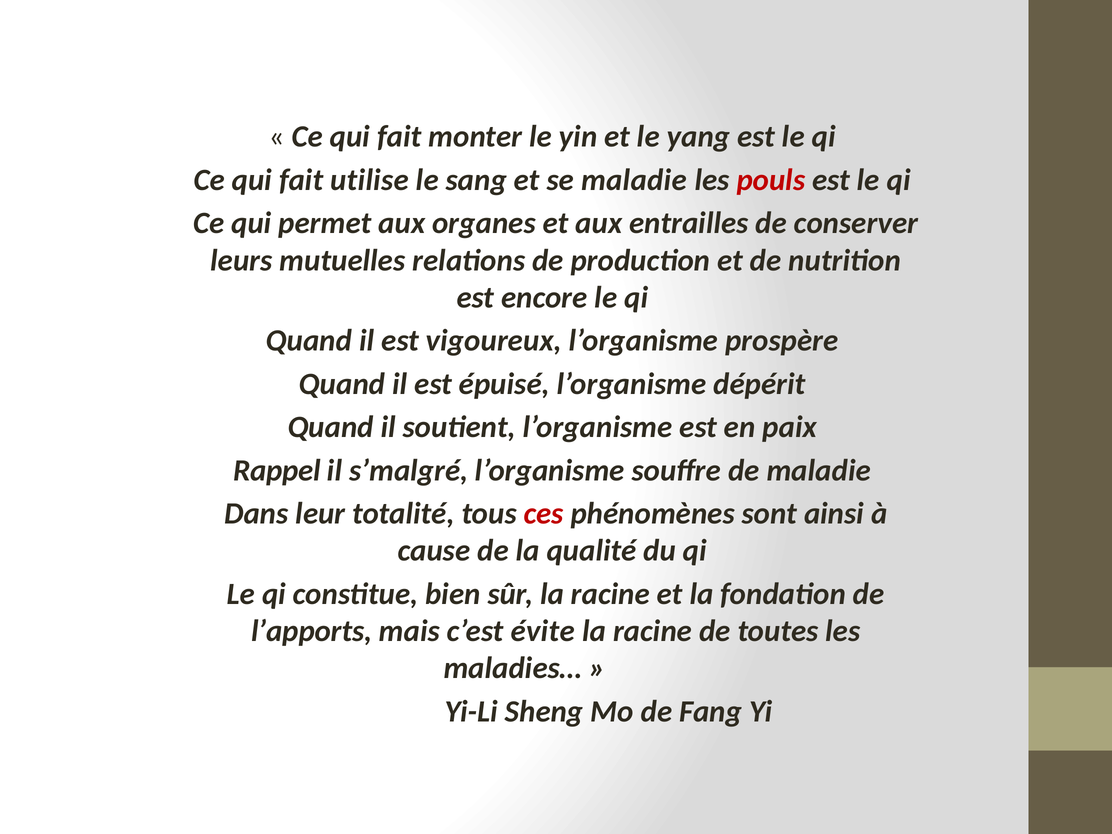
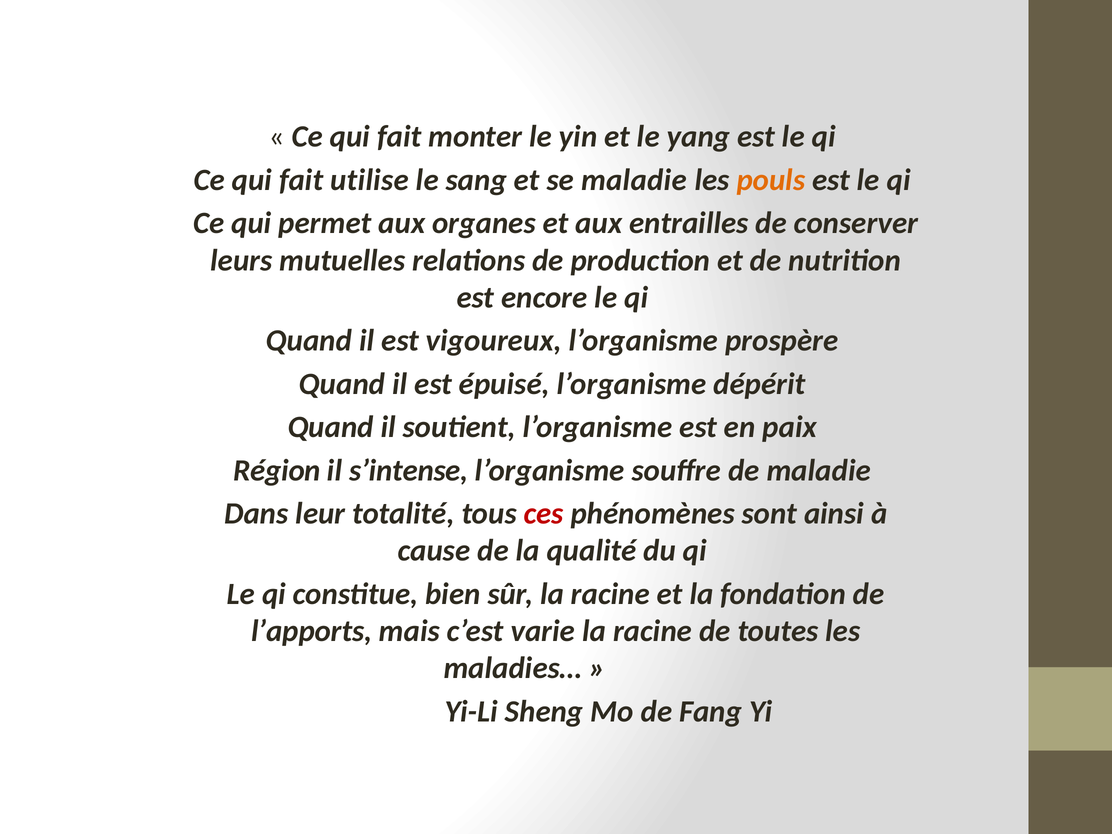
pouls colour: red -> orange (771, 180)
Rappel: Rappel -> Région (277, 470)
s’malgré: s’malgré -> s’intense (409, 470)
évite: évite -> varie (543, 631)
